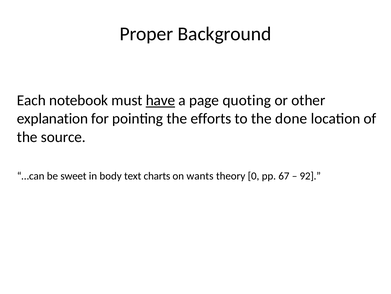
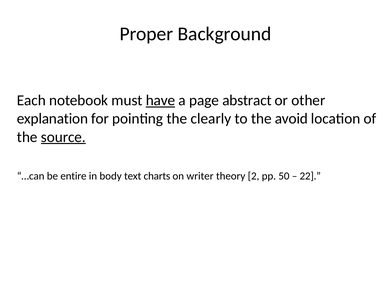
quoting: quoting -> abstract (247, 100)
efforts: efforts -> clearly (211, 118)
done: done -> avoid (291, 118)
source underline: none -> present (63, 137)
sweet: sweet -> entire (73, 175)
wants: wants -> writer (200, 175)
0: 0 -> 2 (254, 175)
67: 67 -> 50 (284, 175)
92: 92 -> 22 (310, 175)
